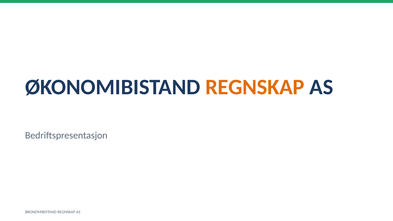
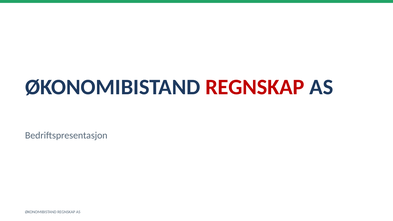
REGNSKAP colour: orange -> red (255, 87)
